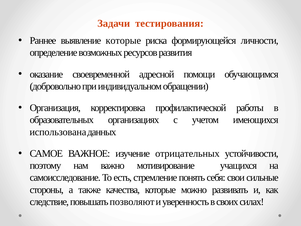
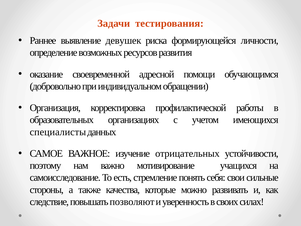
выявление которые: которые -> девушек (123, 41)
использована: использована -> специалисты (58, 132)
